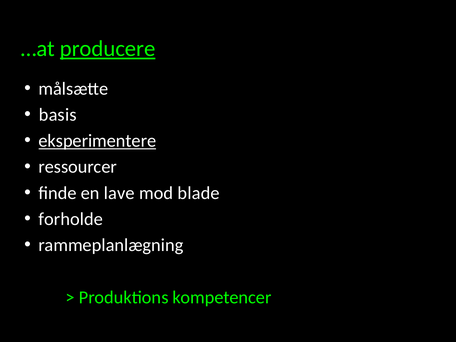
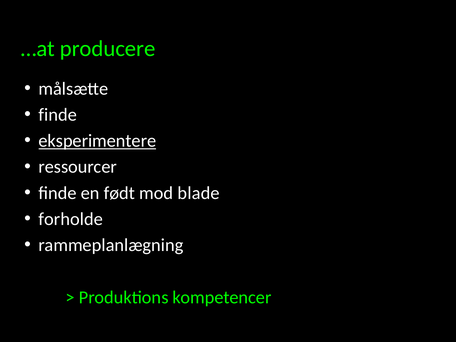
producere underline: present -> none (108, 49)
basis: basis -> finde (58, 115)
lave: lave -> født (119, 193)
